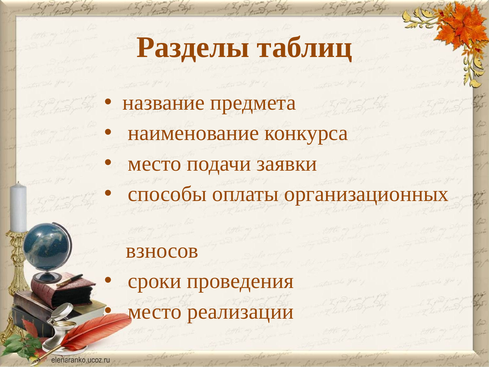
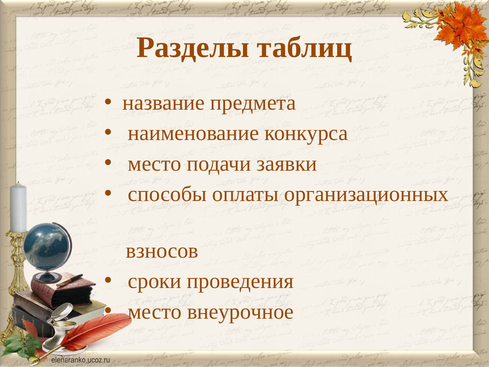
реализации: реализации -> внеурочное (240, 311)
